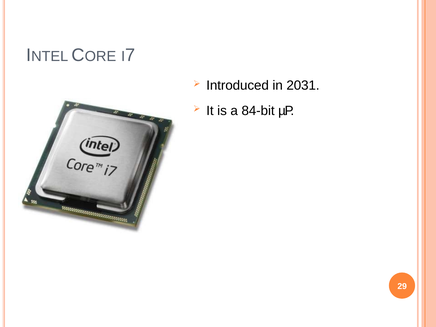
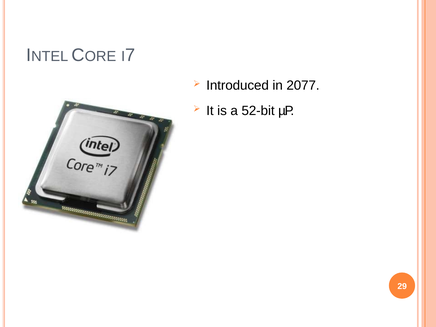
2031: 2031 -> 2077 (303, 85)
84-bit: 84-bit -> 52-bit (258, 111)
